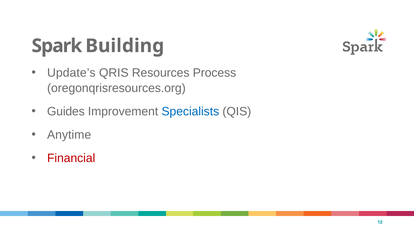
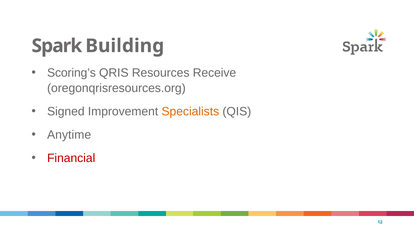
Update’s: Update’s -> Scoring’s (71, 73)
Process: Process -> Receive (214, 73)
Guides: Guides -> Signed (66, 111)
Specialists colour: blue -> orange (190, 111)
